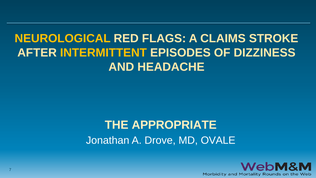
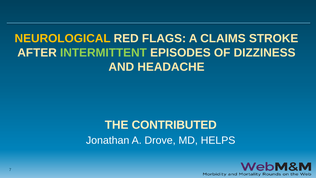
INTERMITTENT colour: yellow -> light green (103, 53)
APPROPRIATE: APPROPRIATE -> CONTRIBUTED (174, 125)
OVALE: OVALE -> HELPS (218, 140)
